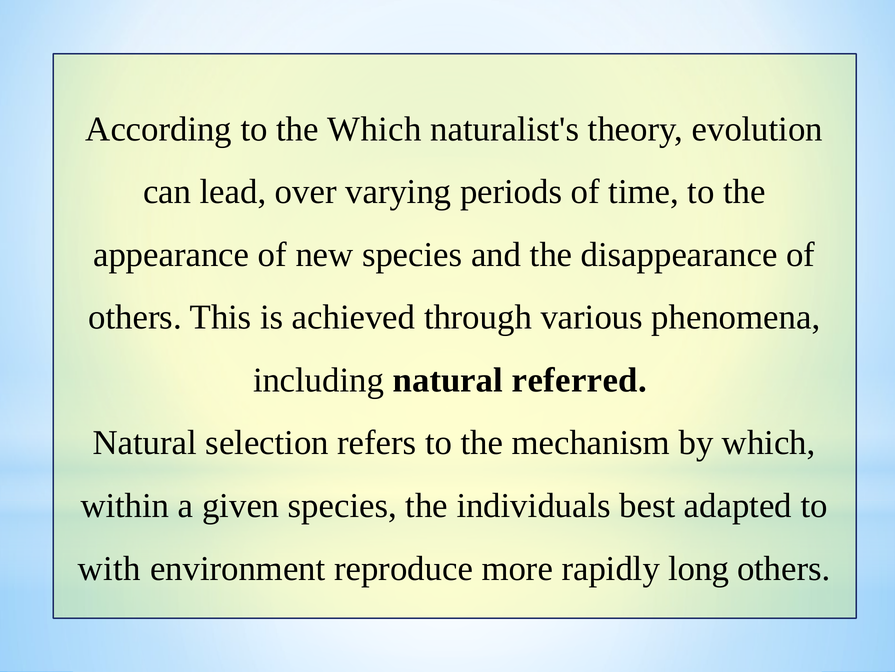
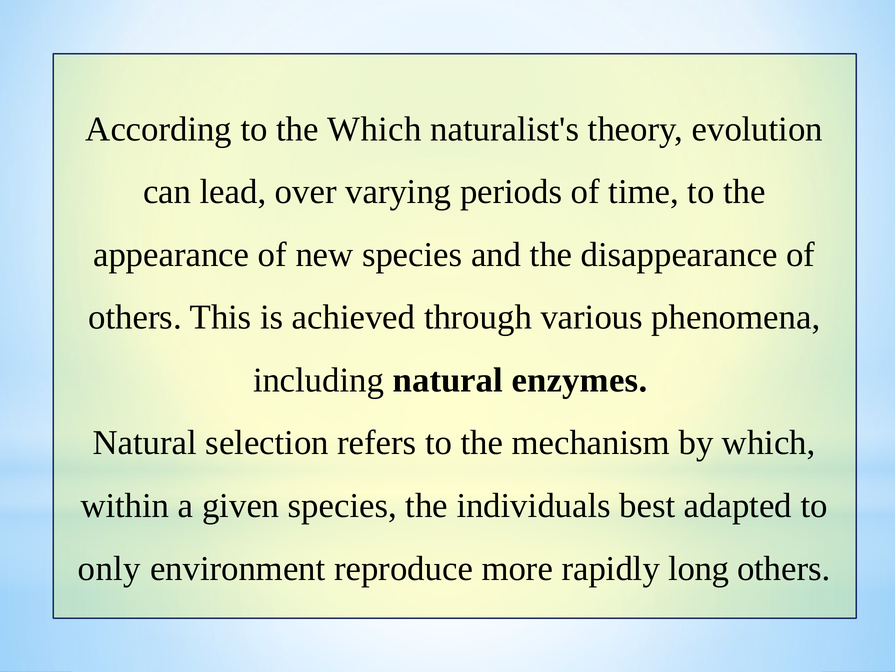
referred: referred -> enzymes (579, 380)
with: with -> only (109, 568)
